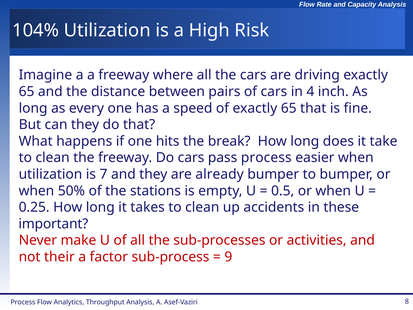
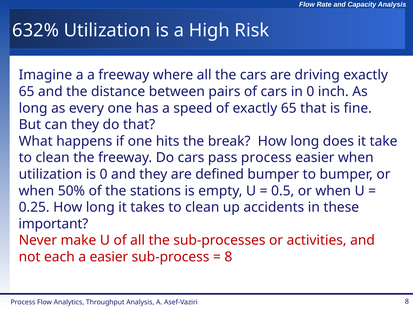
104%: 104% -> 632% (36, 30)
in 4: 4 -> 0 (310, 92)
is 7: 7 -> 0 (104, 174)
already: already -> defined (220, 174)
their: their -> each (59, 257)
a factor: factor -> easier (109, 257)
9: 9 -> 8 (228, 257)
